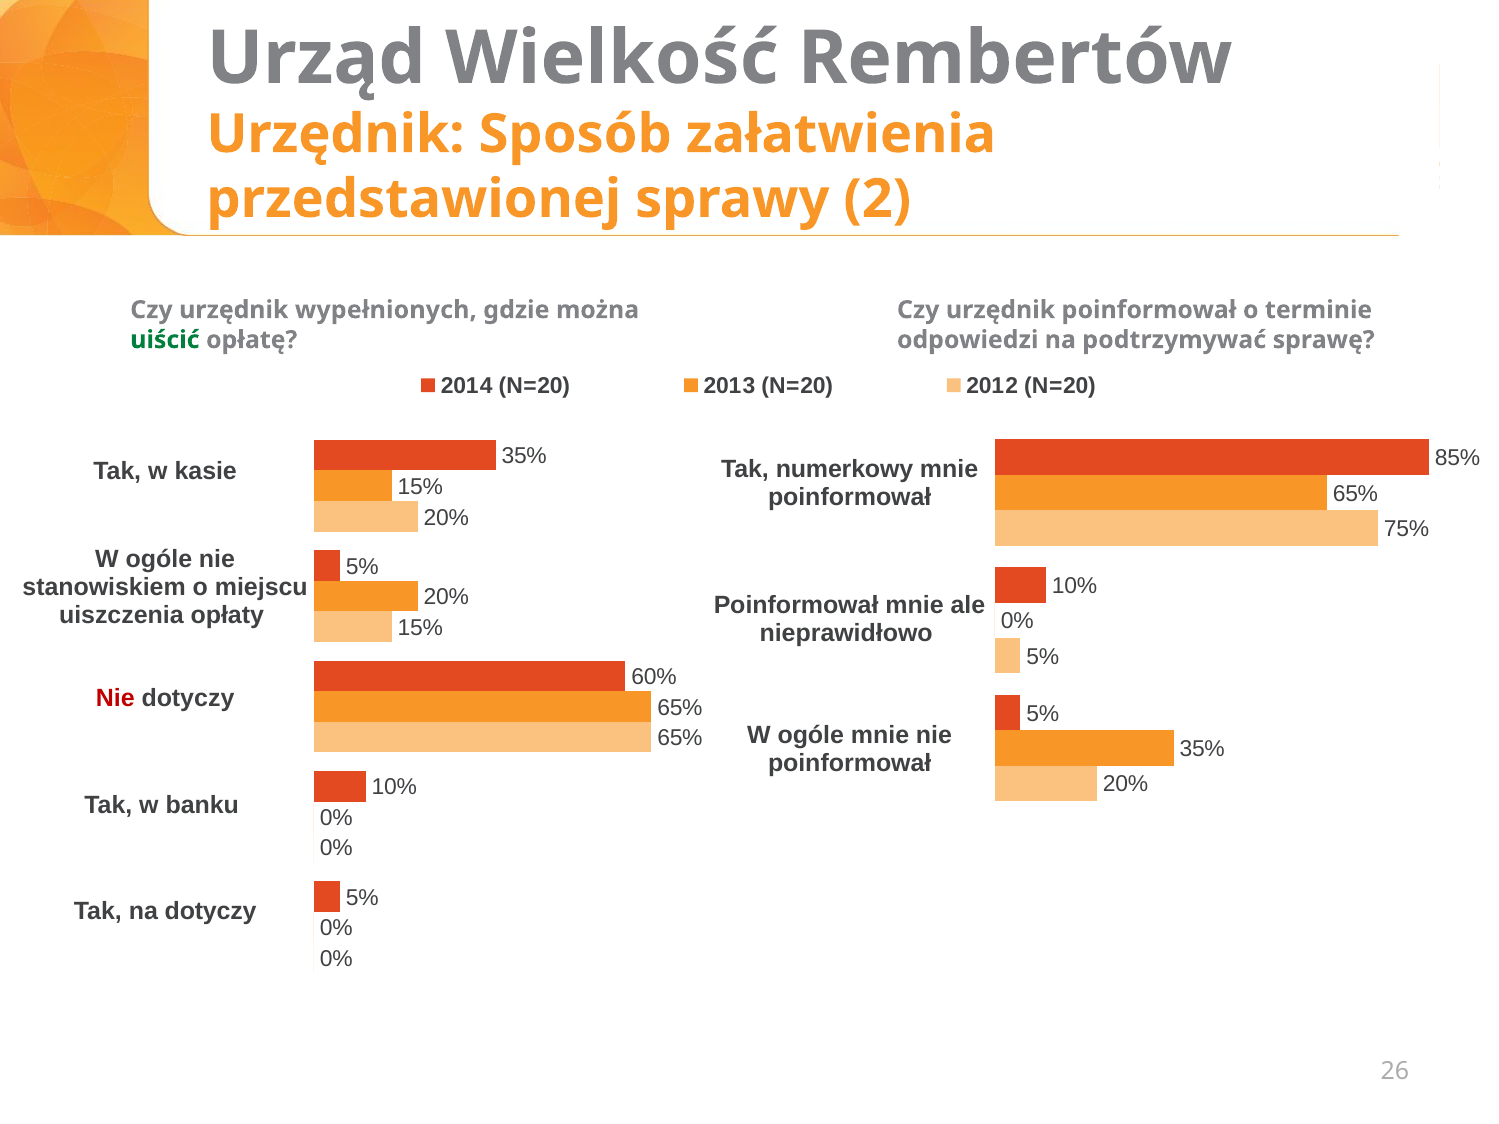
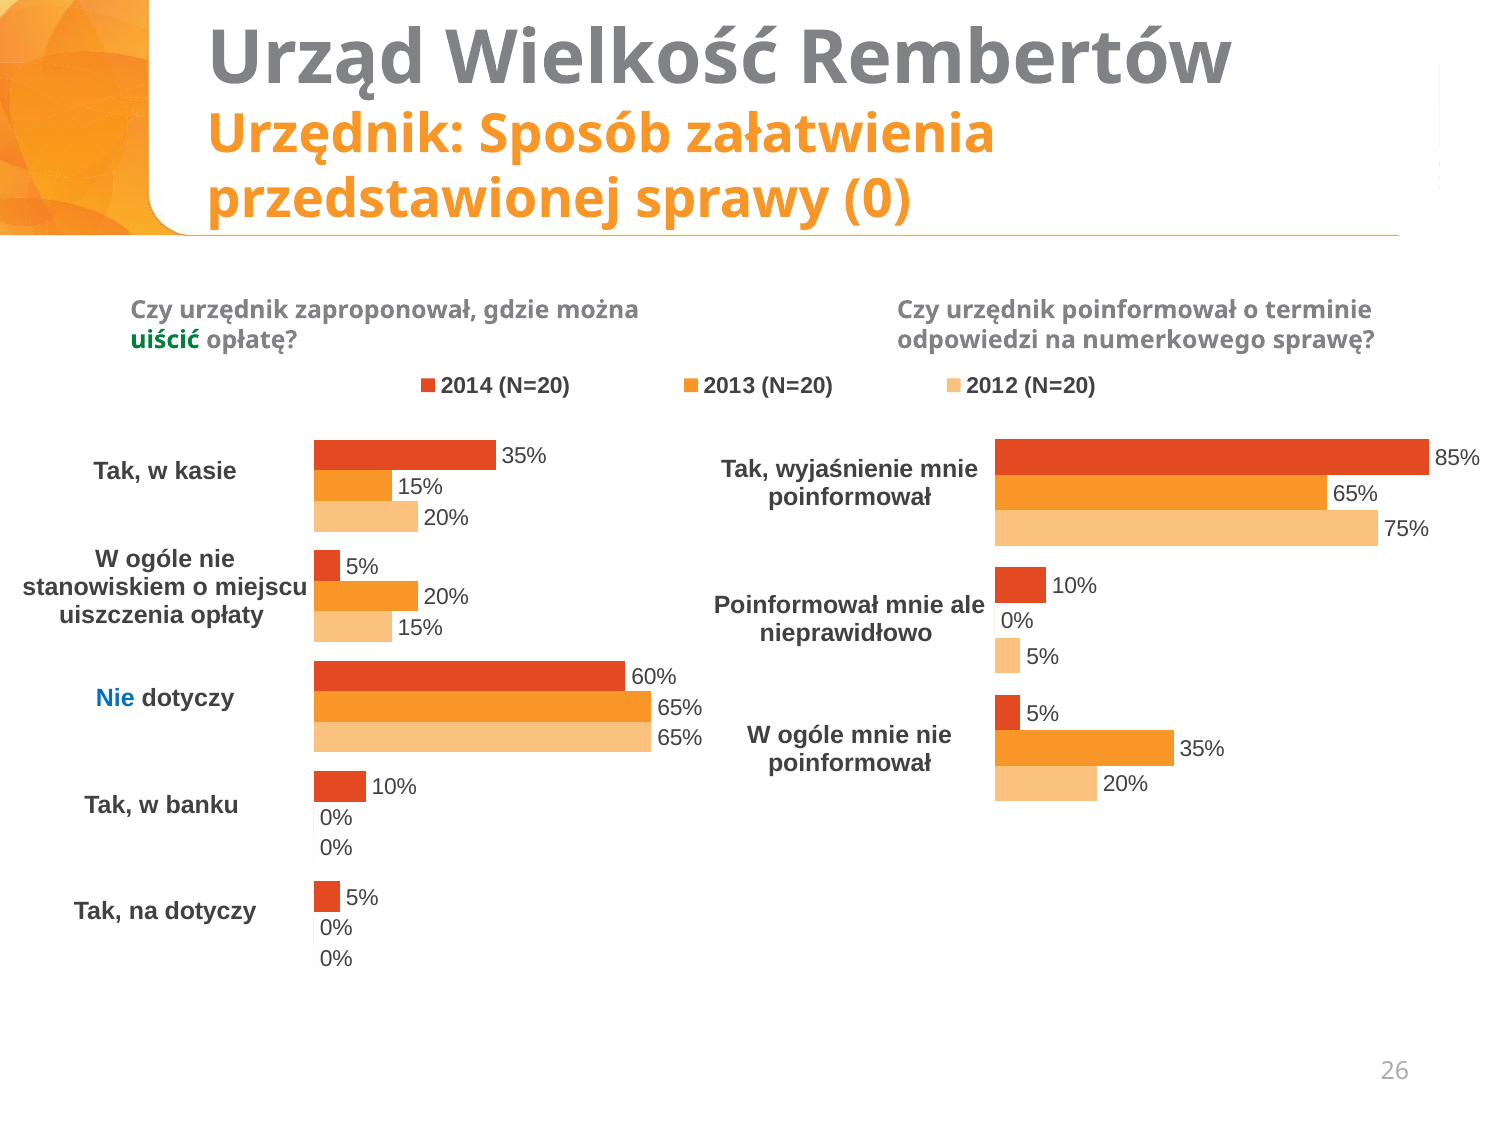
2: 2 -> 0 (877, 199)
wypełnionych: wypełnionych -> zaproponował (386, 310)
podtrzymywać: podtrzymywać -> numerkowego (1174, 340)
numerkowy: numerkowy -> wyjaśnienie (845, 470)
Nie colour: red -> blue (115, 699)
